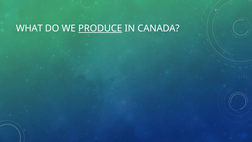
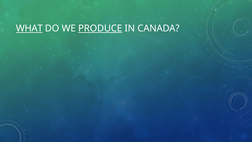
WHAT underline: none -> present (29, 28)
